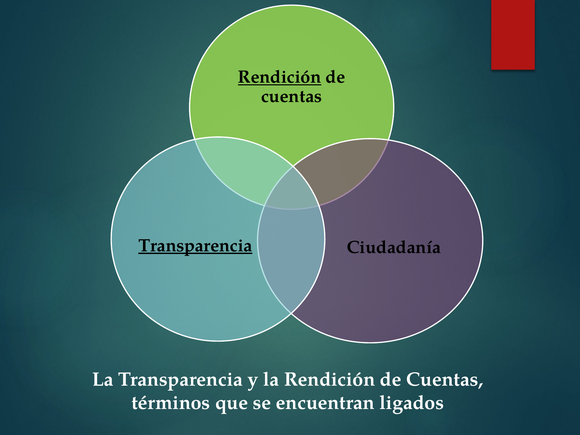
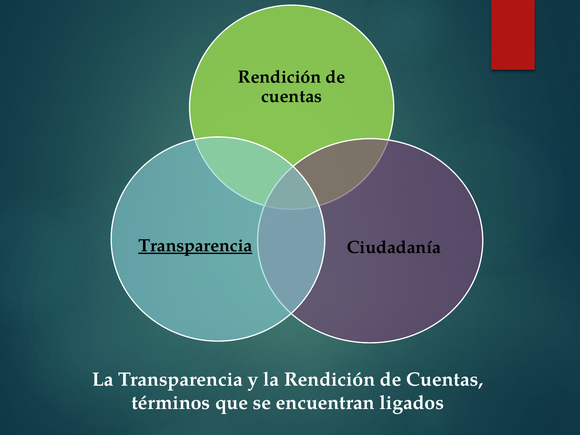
Rendición underline: present -> none (280, 77)
